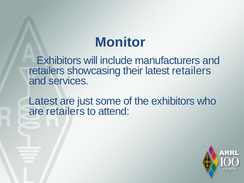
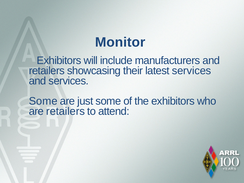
latest retailers: retailers -> services (192, 71)
Latest: Latest -> Some (43, 101)
